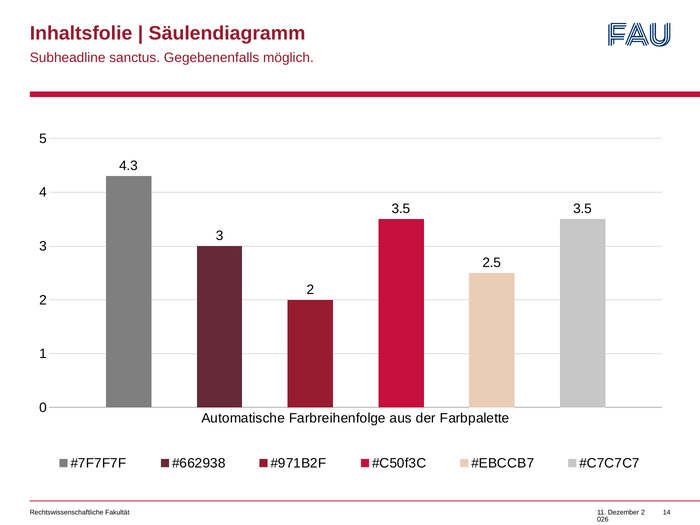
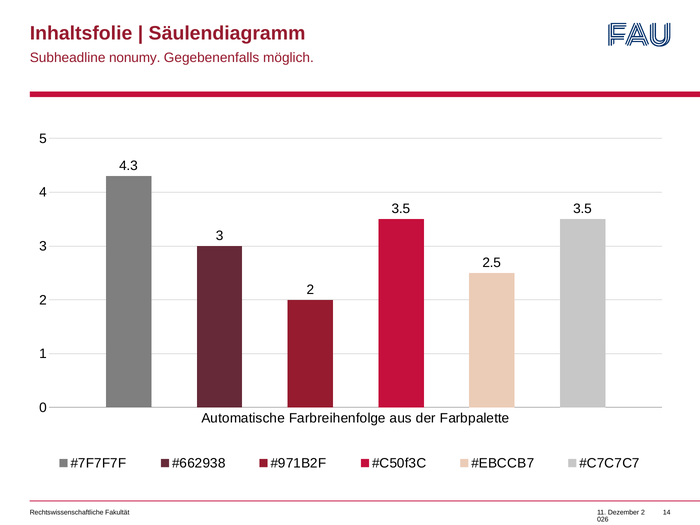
sanctus: sanctus -> nonumy (135, 58)
